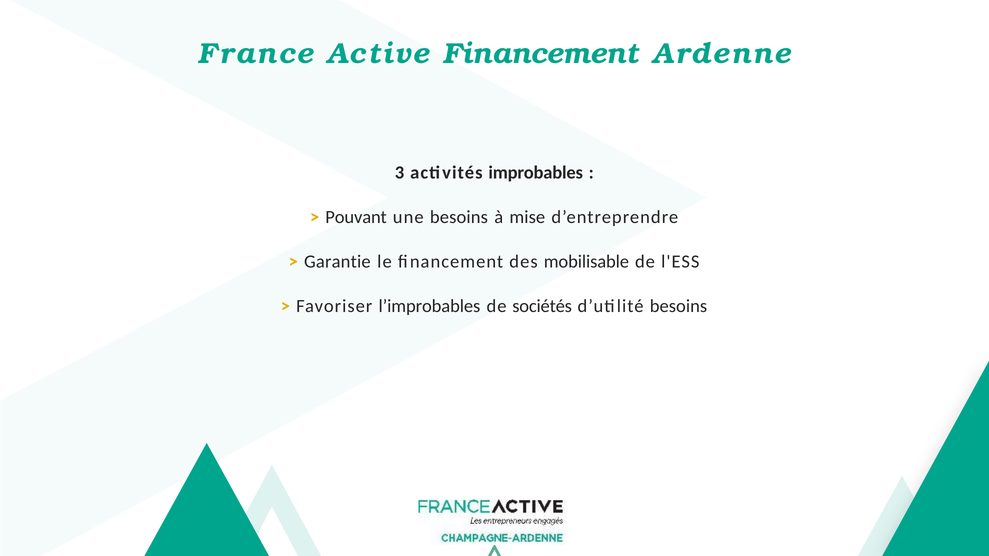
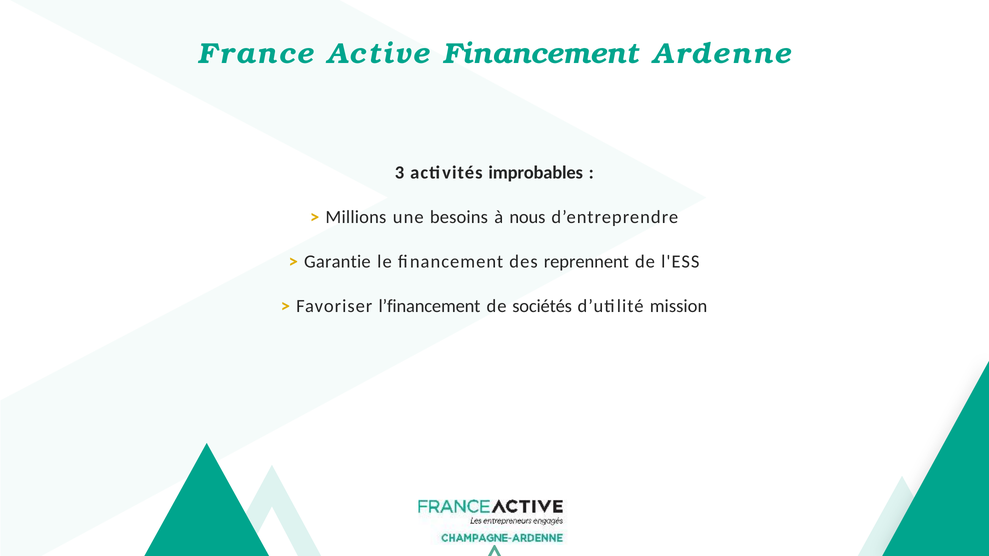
Pouvant: Pouvant -> Millions (356, 217)
mise: mise -> nous (527, 217)
mobilisable: mobilisable -> reprennent (586, 262)
l’improbables: l’improbables -> l’financement (429, 306)
d’utilité besoins: besoins -> mission (679, 306)
